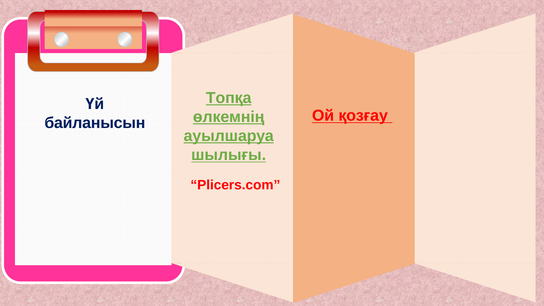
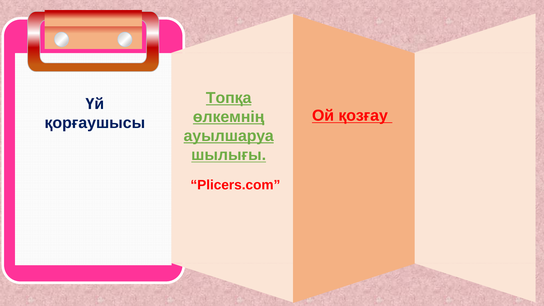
байланысын: байланысын -> қорғаушысы (95, 123)
